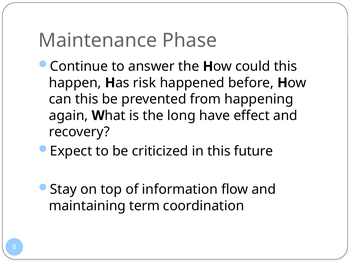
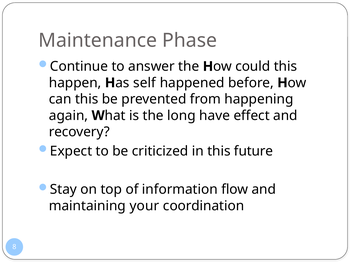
risk: risk -> self (145, 83)
term: term -> your (144, 205)
